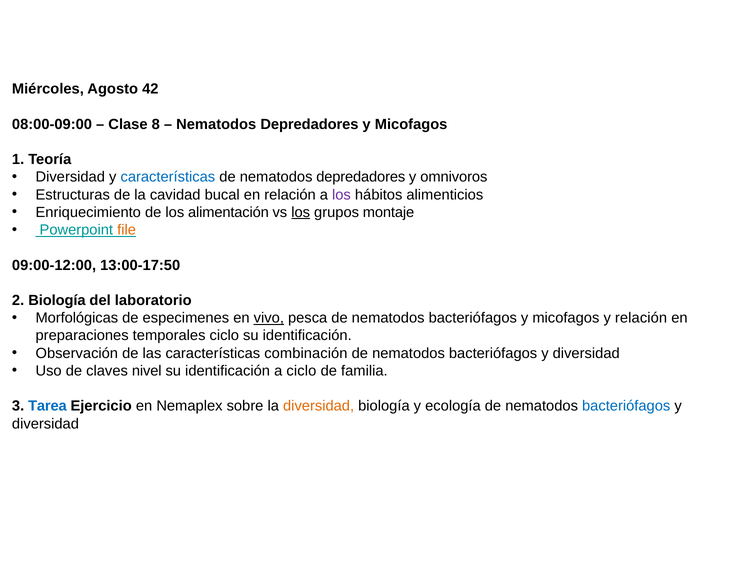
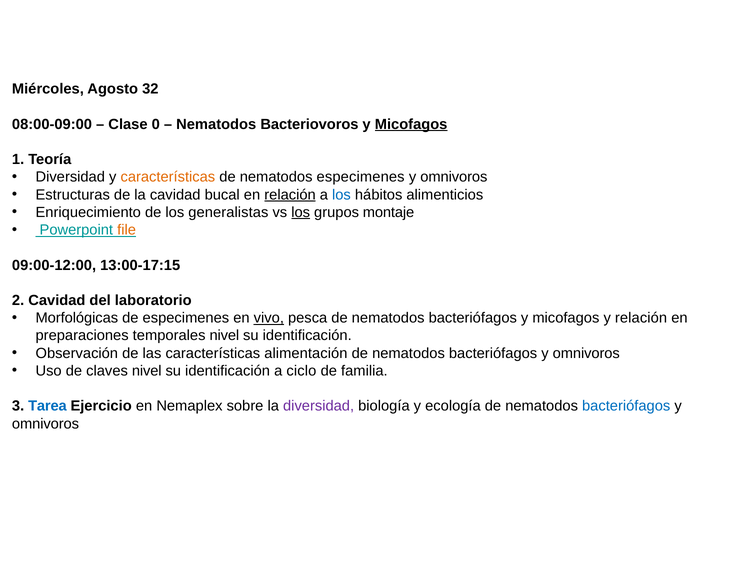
42: 42 -> 32 (150, 89)
8: 8 -> 0 (156, 124)
Depredadores: Depredadores -> Bacteriovoros (309, 124)
Micofagos underline: none -> present (411, 124)
características colour: blue -> orange (168, 177)
de nematodos depredadores: depredadores -> especimenes (361, 177)
relación underline: none -> present (290, 195)
los colour: purple -> blue (341, 195)
alimentación: alimentación -> generalistas (228, 212)
13:00-17:50: 13:00-17:50 -> 13:00-17:15 (140, 265)
2 Biología: Biología -> Cavidad (57, 301)
temporales ciclo: ciclo -> nivel (224, 336)
combinación: combinación -> alimentación (306, 353)
diversidad: diversidad -> omnivoros (586, 353)
diversidad colour: orange -> purple (319, 406)
diversidad: diversidad -> omnivoros (45, 424)
